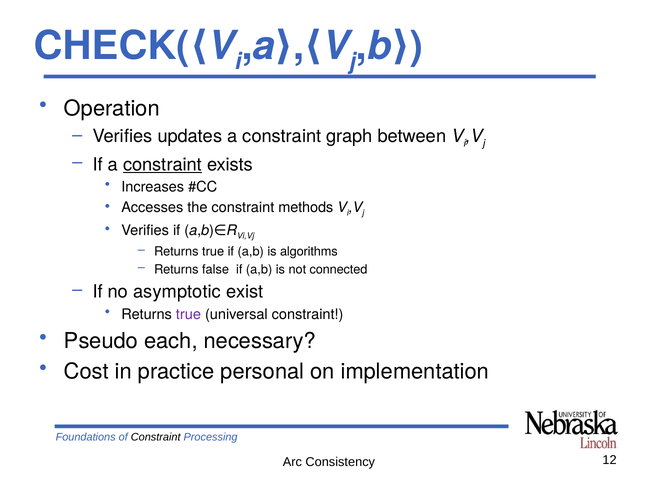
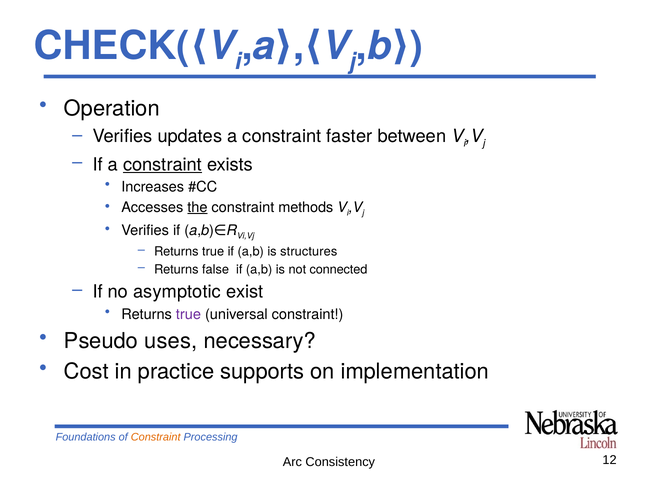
graph: graph -> faster (349, 136)
the underline: none -> present (197, 207)
algorithms: algorithms -> structures (309, 251)
each: each -> uses (171, 341)
personal: personal -> supports (262, 372)
Constraint colour: black -> orange (156, 437)
